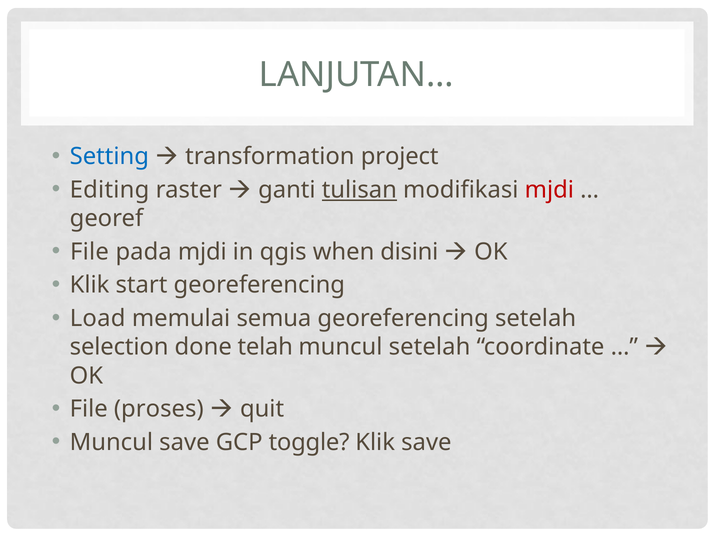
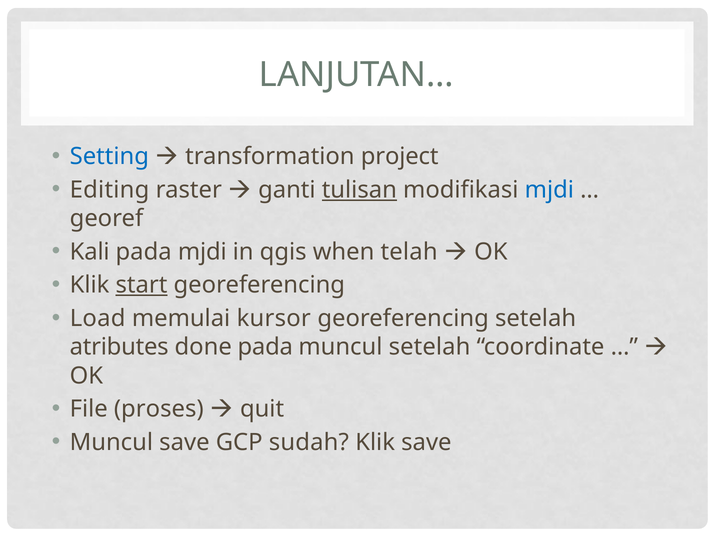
mjdi colour: red -> blue (549, 190)
File: File -> Kali (90, 252)
disini: disini -> telah (409, 252)
start underline: none -> present (142, 285)
semua: semua -> kursor (274, 319)
selection: selection -> atributes (119, 347)
done telah: telah -> pada (265, 347)
toggle: toggle -> sudah (309, 443)
